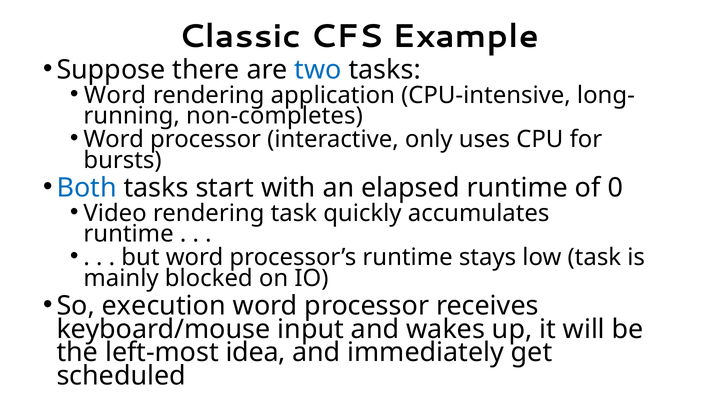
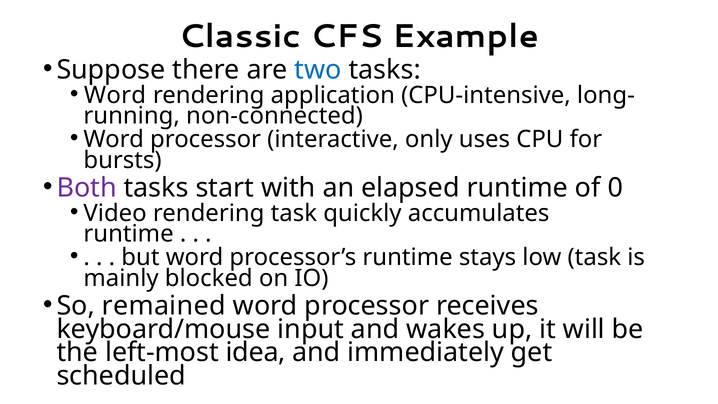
non-completes: non-completes -> non-connected (274, 116)
Both colour: blue -> purple (87, 188)
execution: execution -> remained (164, 306)
